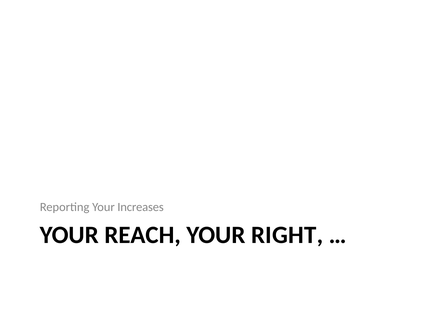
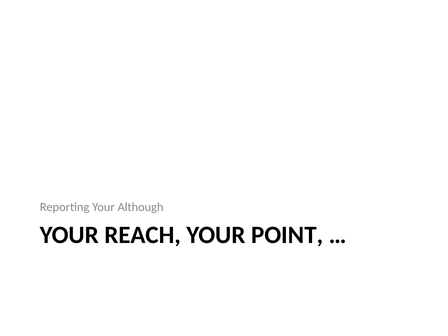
Increases: Increases -> Although (141, 207)
RIGHT: RIGHT -> POINT (287, 235)
